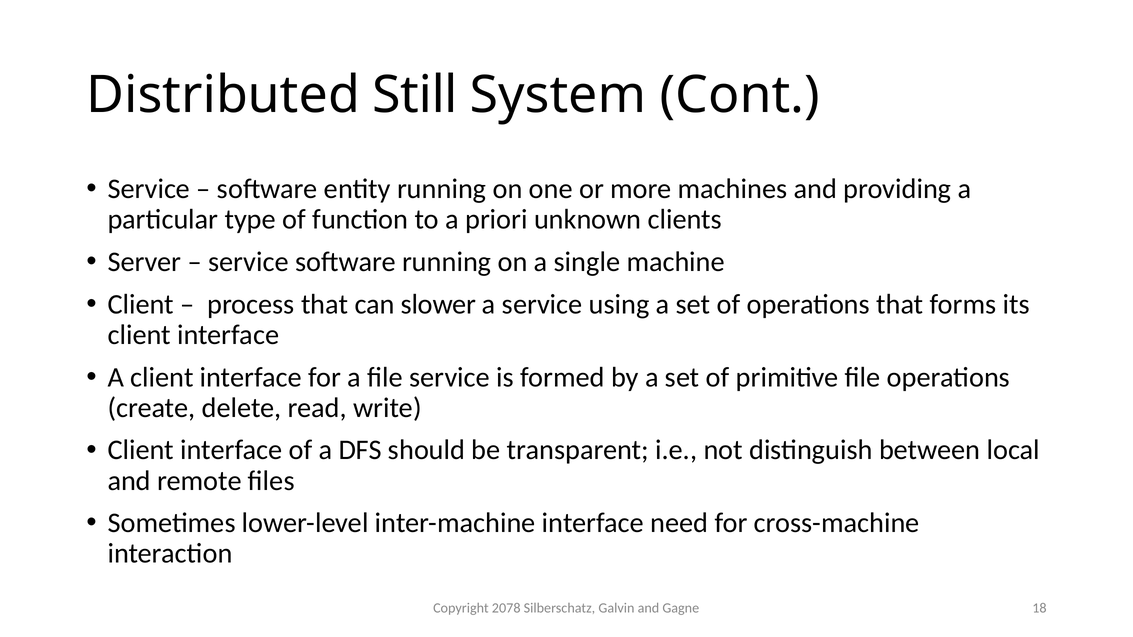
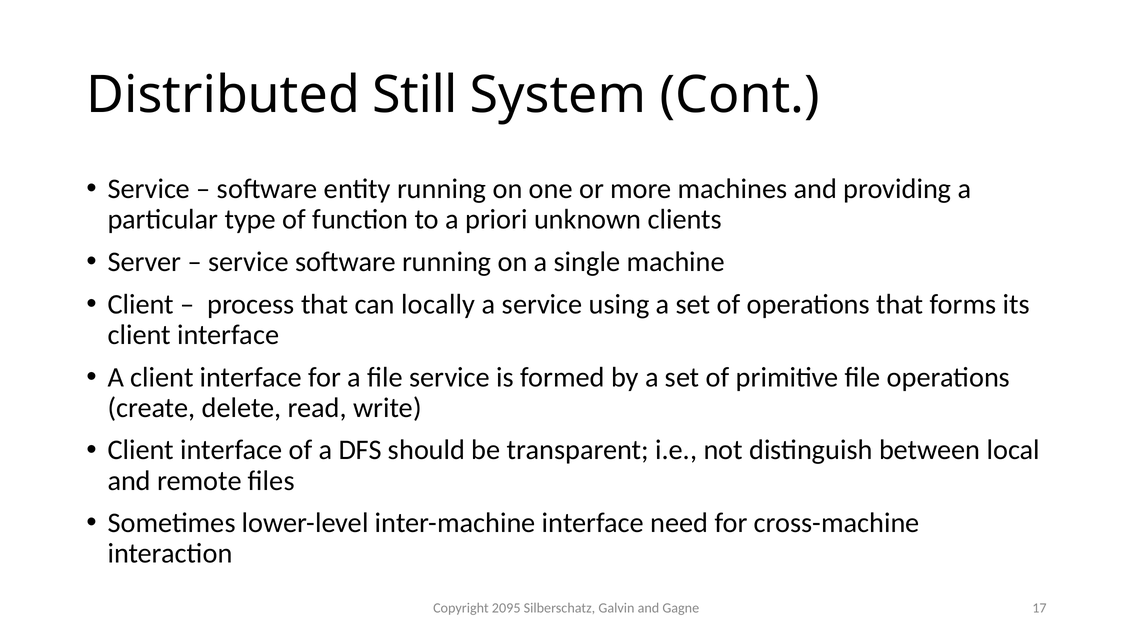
slower: slower -> locally (438, 304)
2078: 2078 -> 2095 (506, 608)
18: 18 -> 17 (1039, 608)
